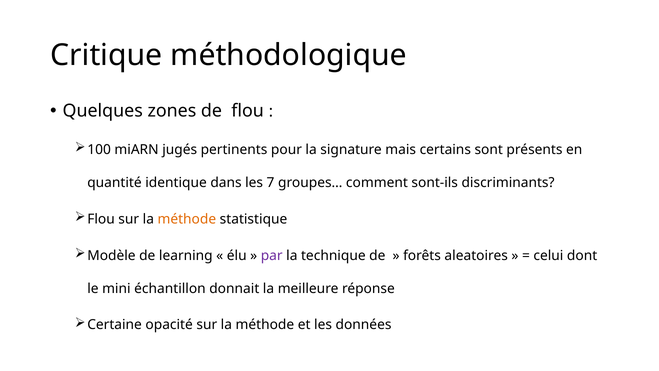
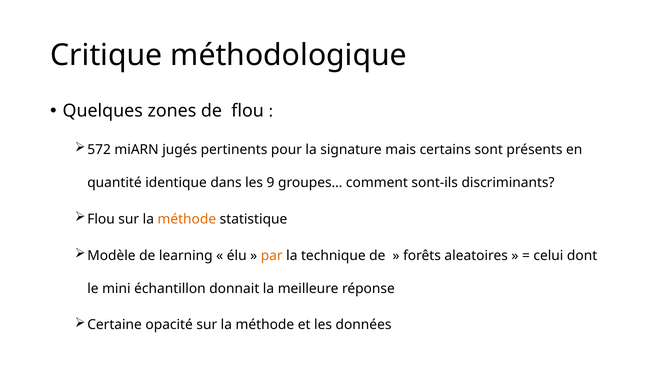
100: 100 -> 572 (99, 150)
7: 7 -> 9 (271, 182)
par colour: purple -> orange (272, 255)
